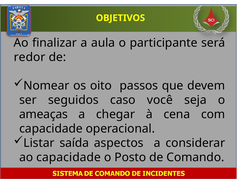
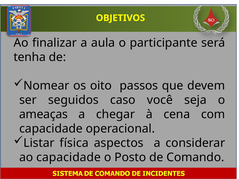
redor: redor -> tenha (30, 57)
saída: saída -> física (74, 143)
